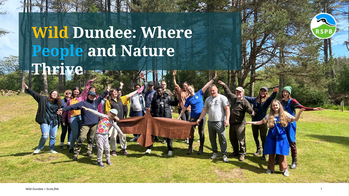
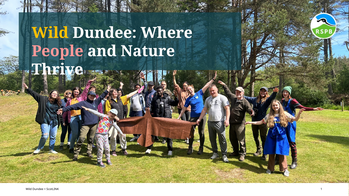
People colour: light blue -> pink (58, 51)
